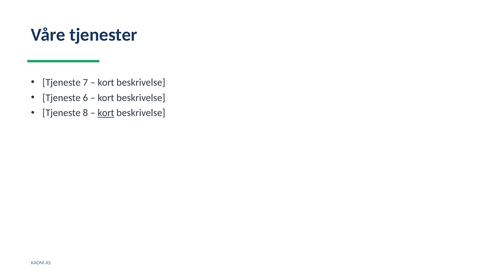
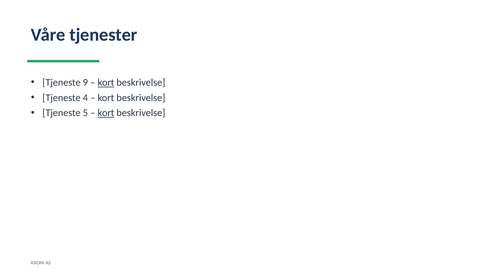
7: 7 -> 9 (85, 82)
kort underline: none -> present (106, 82)
6: 6 -> 4 (85, 98)
8: 8 -> 5 (85, 113)
